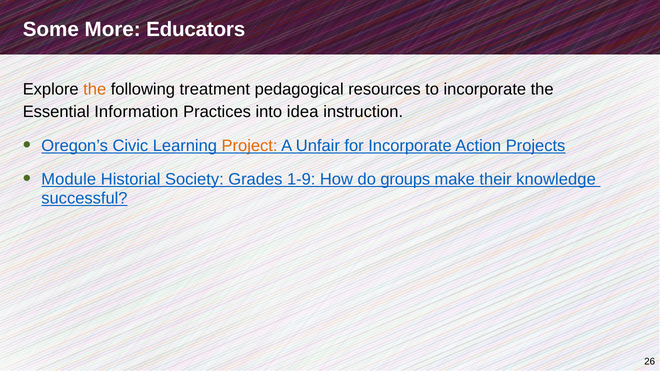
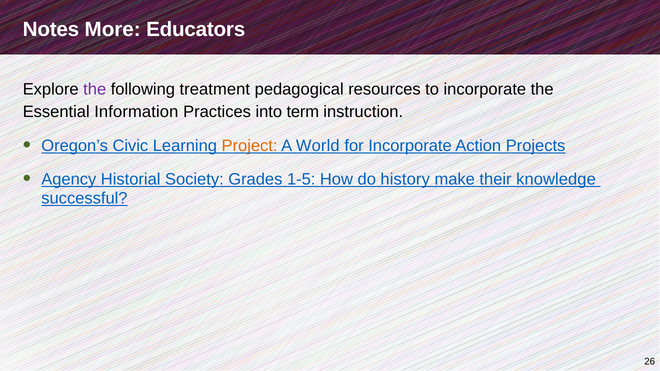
Some: Some -> Notes (51, 29)
the colour: orange -> purple (95, 90)
idea: idea -> term (303, 112)
Unfair: Unfair -> World (318, 146)
Module: Module -> Agency (69, 179)
1-9: 1-9 -> 1-5 (301, 179)
groups: groups -> history (405, 179)
